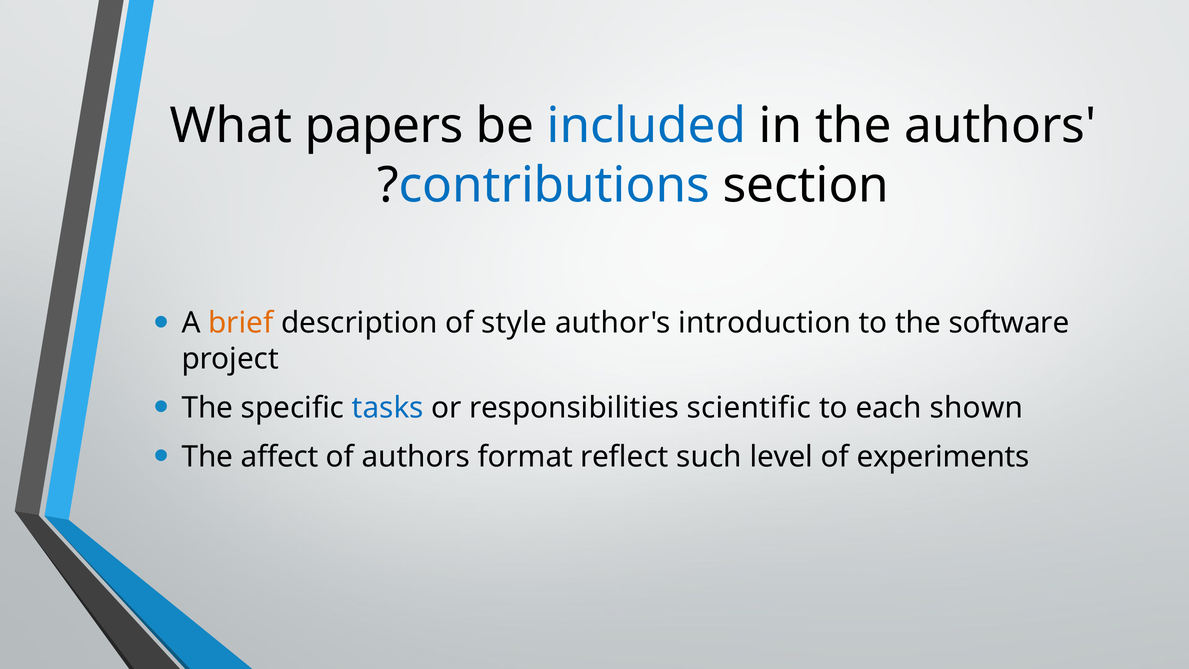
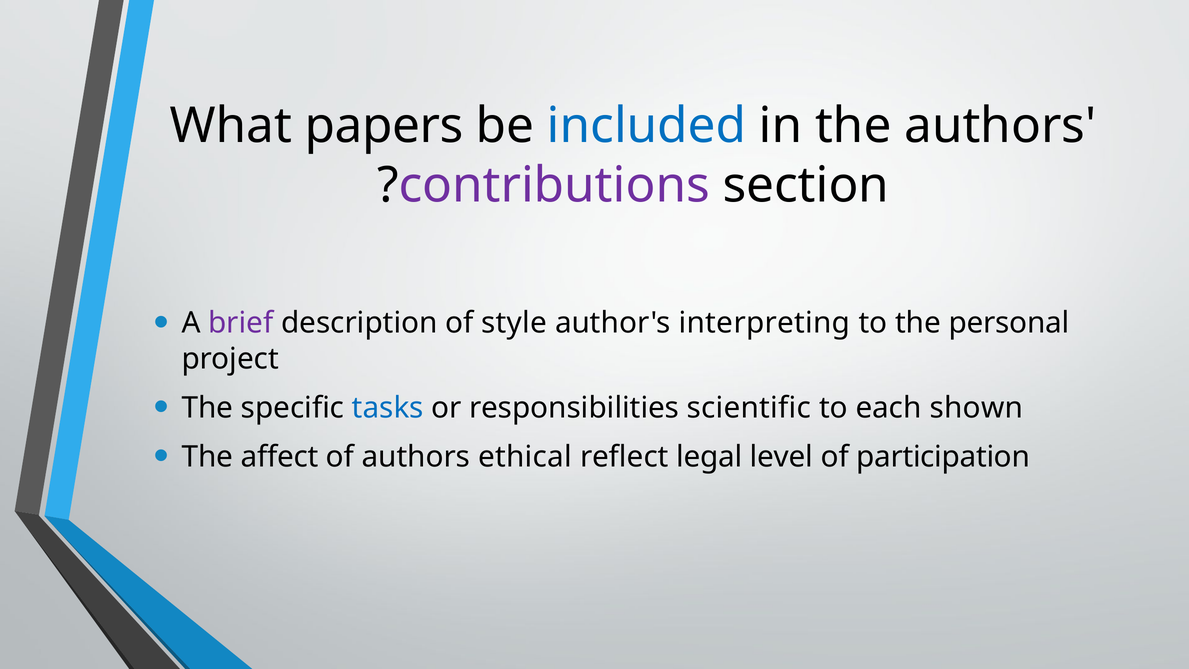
contributions colour: blue -> purple (554, 185)
brief colour: orange -> purple (241, 323)
introduction: introduction -> interpreting (765, 323)
software: software -> personal (1009, 323)
format: format -> ethical (525, 457)
such: such -> legal (709, 457)
experiments: experiments -> participation (943, 457)
